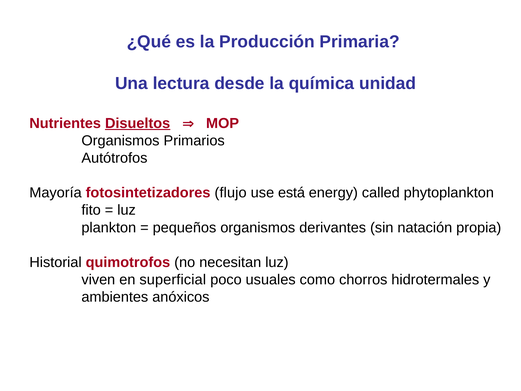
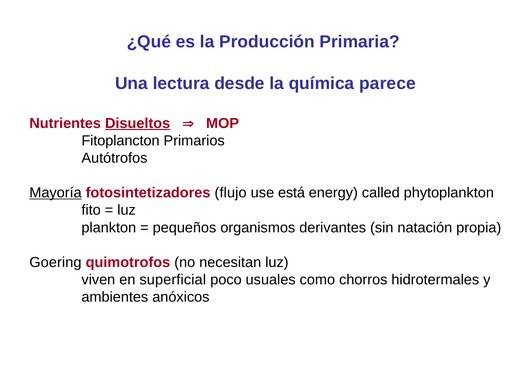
unidad: unidad -> parece (388, 83)
Organismos: Organismos -> Fitoplancton (121, 141)
Mayoría underline: none -> present (56, 193)
Historial: Historial -> Goering (55, 262)
